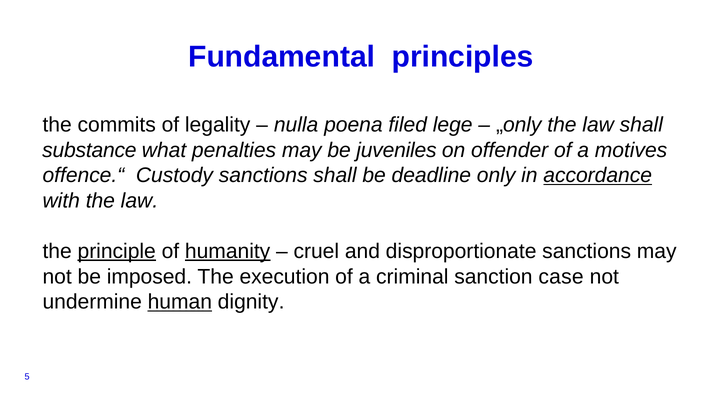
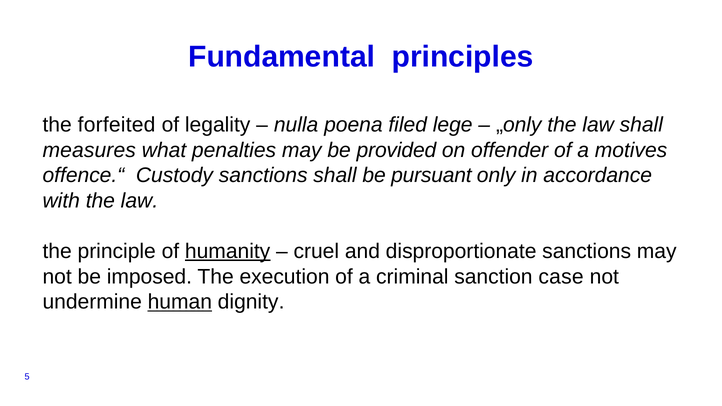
commits: commits -> forfeited (117, 125)
substance: substance -> measures (89, 150)
juveniles: juveniles -> provided (396, 150)
deadline: deadline -> pursuant (431, 176)
accordance underline: present -> none (598, 176)
principle underline: present -> none (117, 251)
